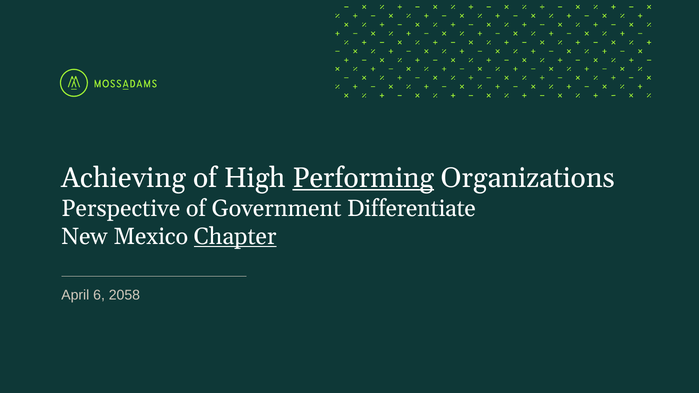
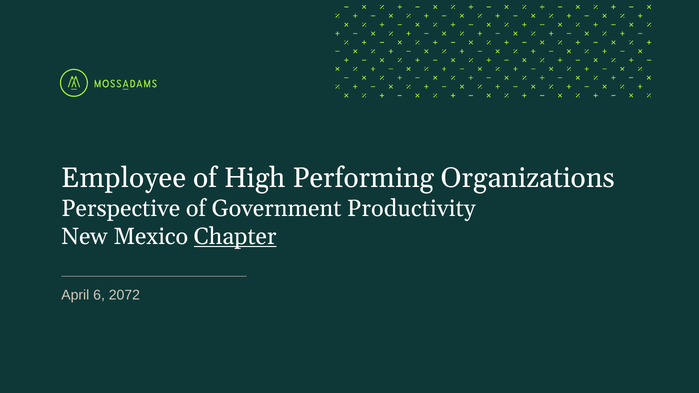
Achieving: Achieving -> Employee (124, 178)
Performing underline: present -> none (363, 178)
Differentiate: Differentiate -> Productivity (411, 208)
2058: 2058 -> 2072 (124, 295)
